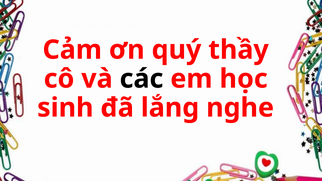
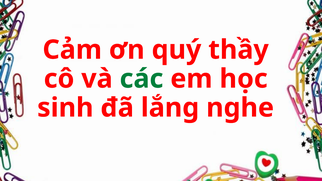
các colour: black -> green (141, 79)
